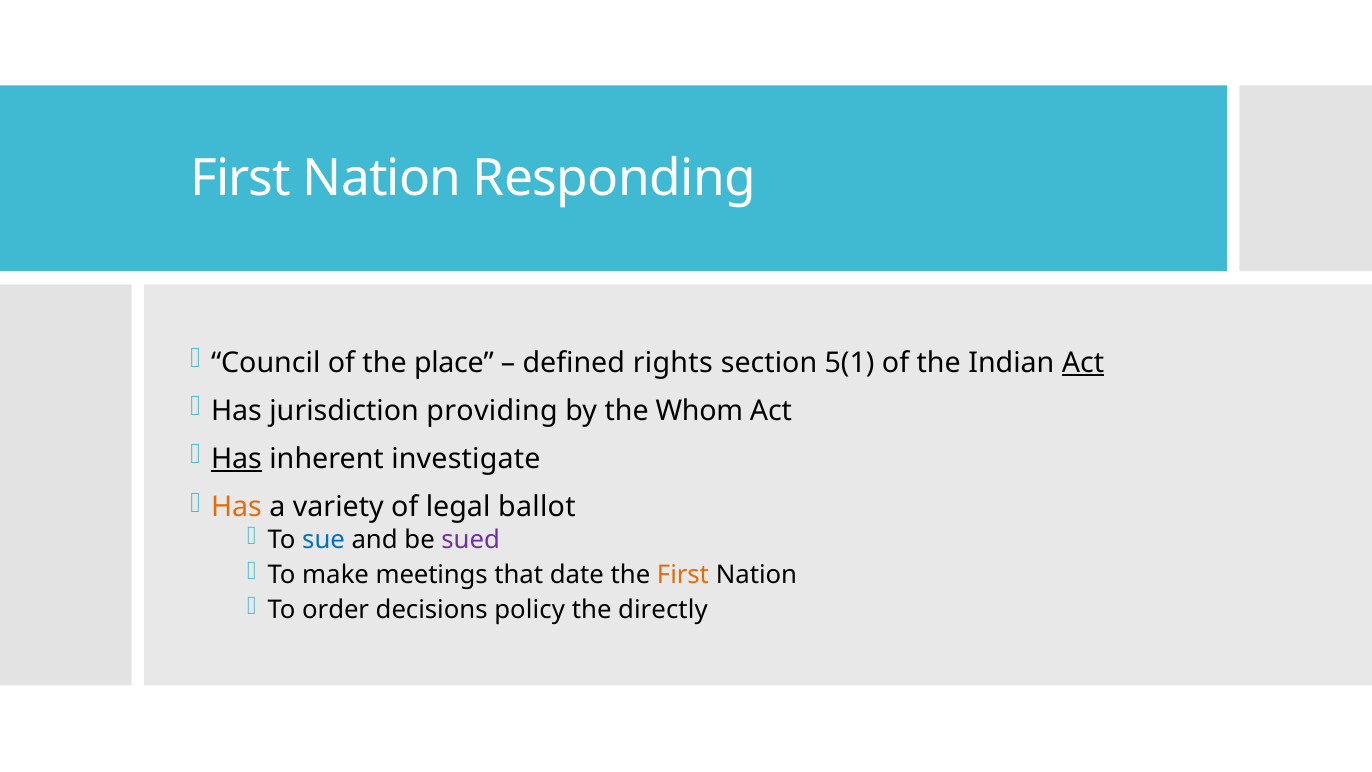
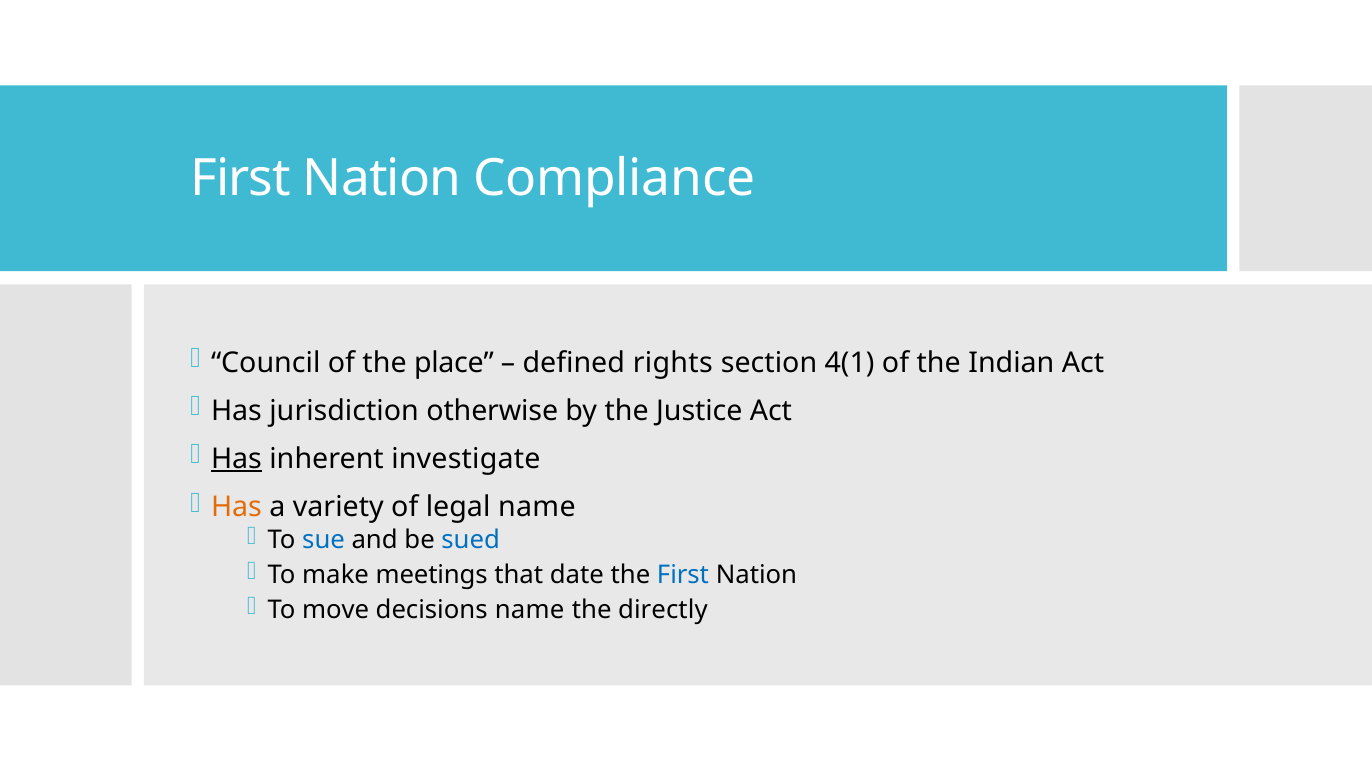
Responding: Responding -> Compliance (614, 178)
5(1: 5(1 -> 4(1 (850, 362)
Act underline: present -> none (1083, 362)
providing: providing -> otherwise (492, 411)
Whom: Whom -> Justice (699, 411)
legal ballot: ballot -> name (537, 507)
sued colour: purple -> blue (471, 540)
First colour: orange -> blue (683, 574)
order: order -> move (336, 609)
decisions policy: policy -> name (530, 609)
